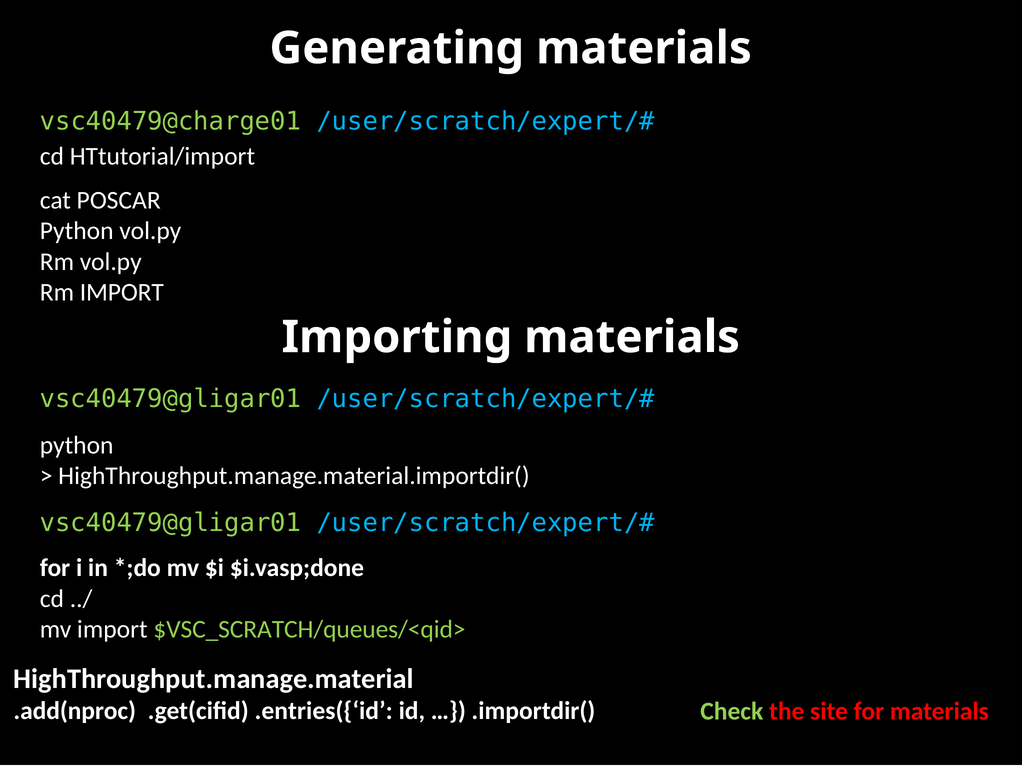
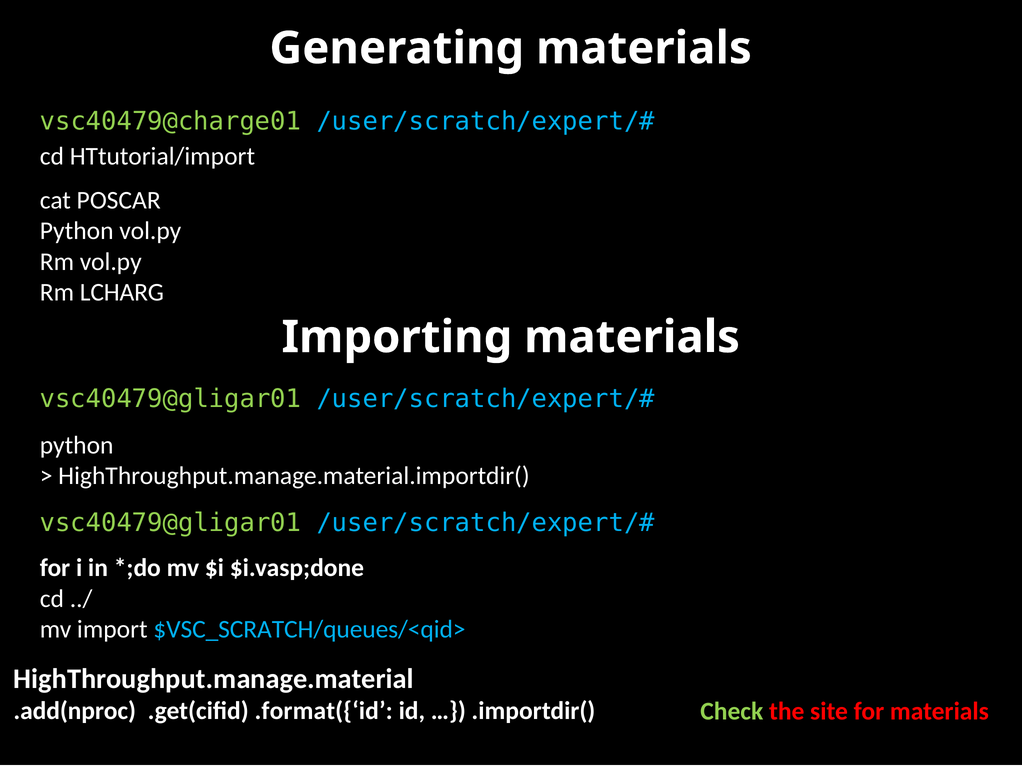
Rm IMPORT: IMPORT -> LCHARG (122, 292)
$VSC_SCRATCH/queues/<qid> colour: light green -> light blue (309, 630)
.entries({‘id: .entries({‘id -> .format({‘id (324, 711)
